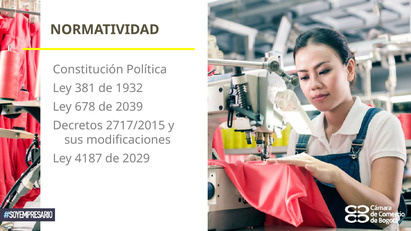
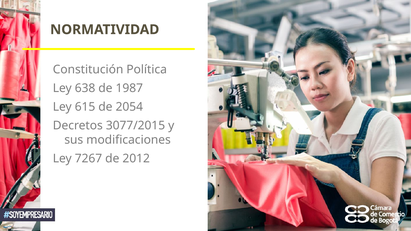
381: 381 -> 638 (85, 88)
1932: 1932 -> 1987 (129, 88)
678: 678 -> 615 (85, 107)
2039: 2039 -> 2054 (129, 107)
2717/2015: 2717/2015 -> 3077/2015 (135, 126)
4187: 4187 -> 7267 (88, 159)
2029: 2029 -> 2012 (136, 159)
